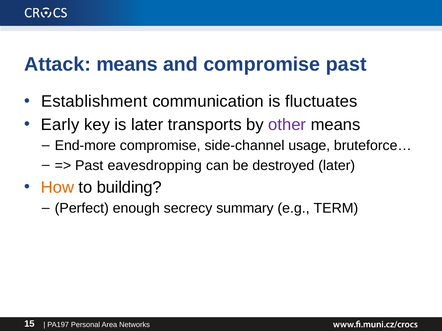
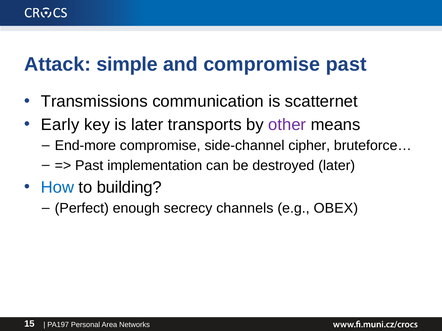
Attack means: means -> simple (127, 64)
Establishment: Establishment -> Transmissions (94, 102)
fluctuates: fluctuates -> scatternet (321, 102)
usage: usage -> cipher (309, 146)
eavesdropping: eavesdropping -> implementation (155, 166)
How colour: orange -> blue (57, 188)
summary: summary -> channels (245, 209)
TERM: TERM -> OBEX (336, 209)
